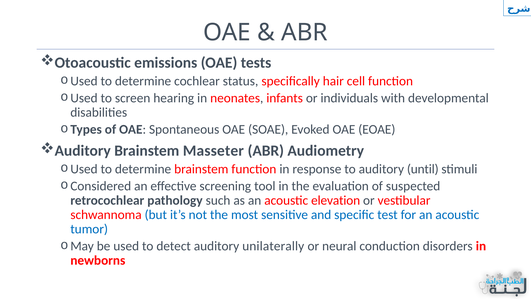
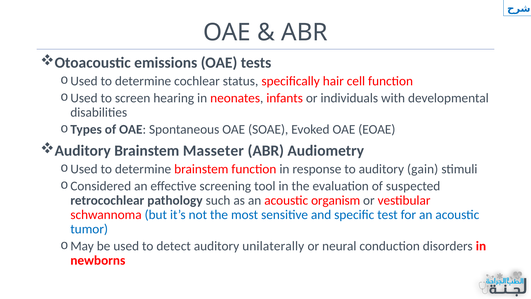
until: until -> gain (423, 169)
elevation: elevation -> organism (336, 200)
